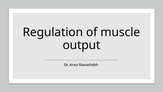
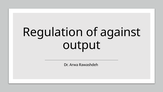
muscle: muscle -> against (120, 32)
